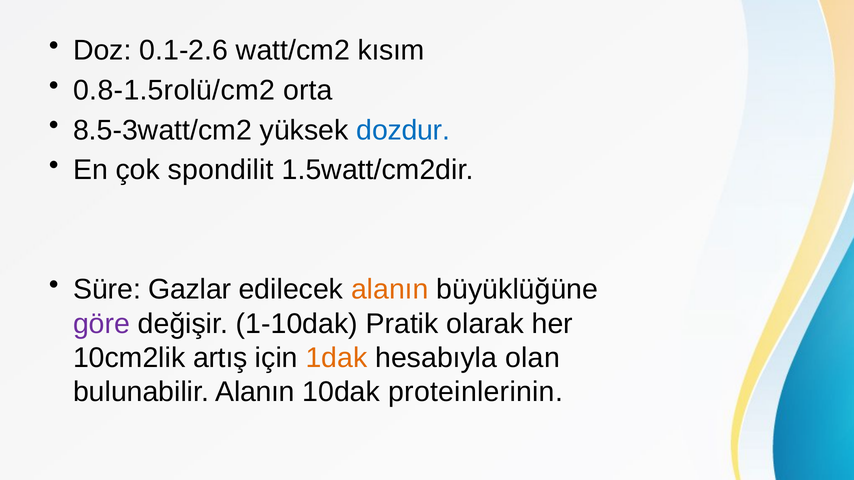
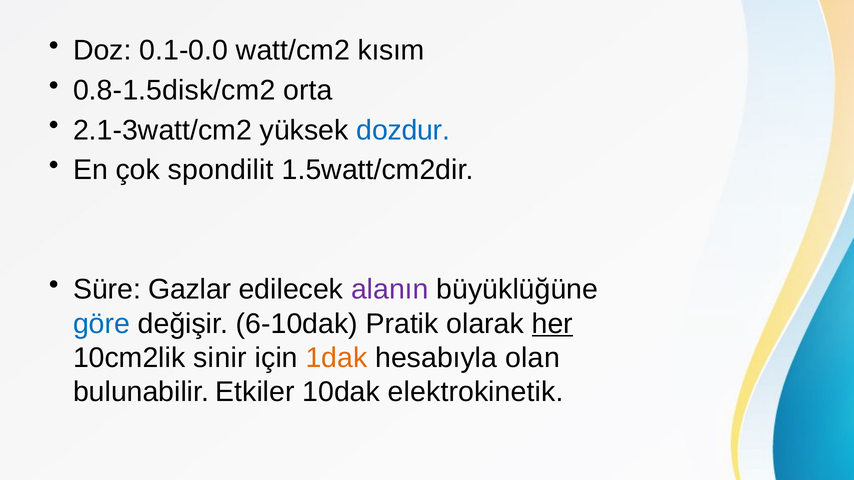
0.1-2.6: 0.1-2.6 -> 0.1-0.0 (184, 51)
0.8-1.5rolü/cm2: 0.8-1.5rolü/cm2 -> 0.8-1.5disk/cm2 (174, 90)
8.5-3watt/cm2: 8.5-3watt/cm2 -> 2.1-3watt/cm2 (162, 130)
alanın colour: orange -> purple (390, 290)
göre colour: purple -> blue (101, 324)
1-10dak: 1-10dak -> 6-10dak (297, 324)
her underline: none -> present (552, 324)
artış: artış -> sinir (220, 358)
bulunabilir Alanın: Alanın -> Etkiler (255, 392)
proteinlerinin: proteinlerinin -> elektrokinetik (476, 392)
